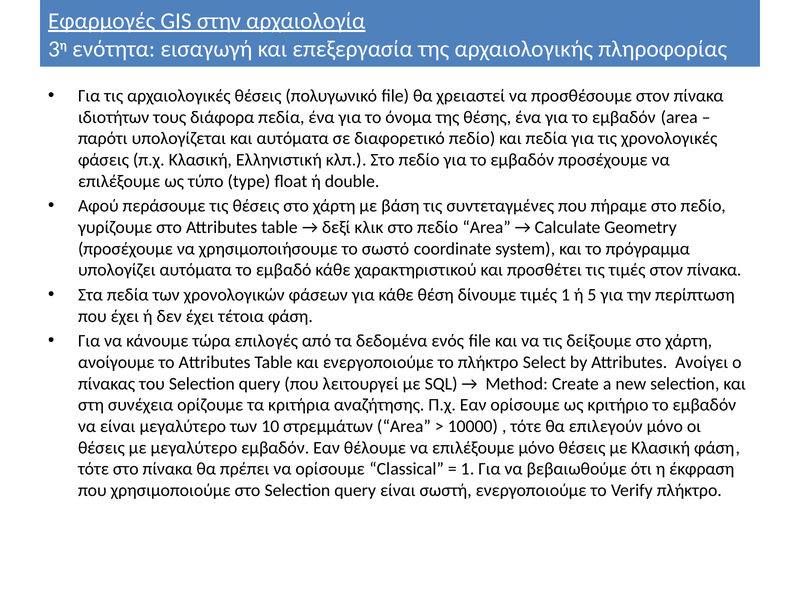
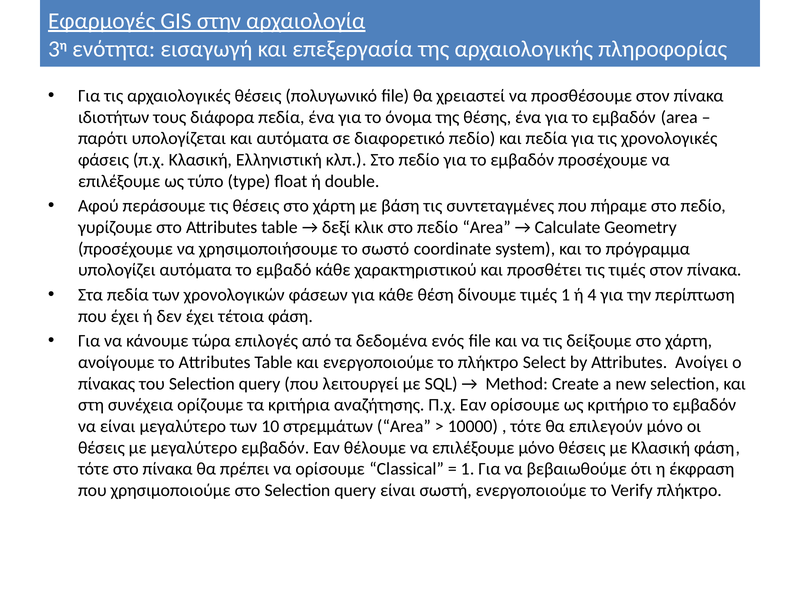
5: 5 -> 4 (592, 295)
